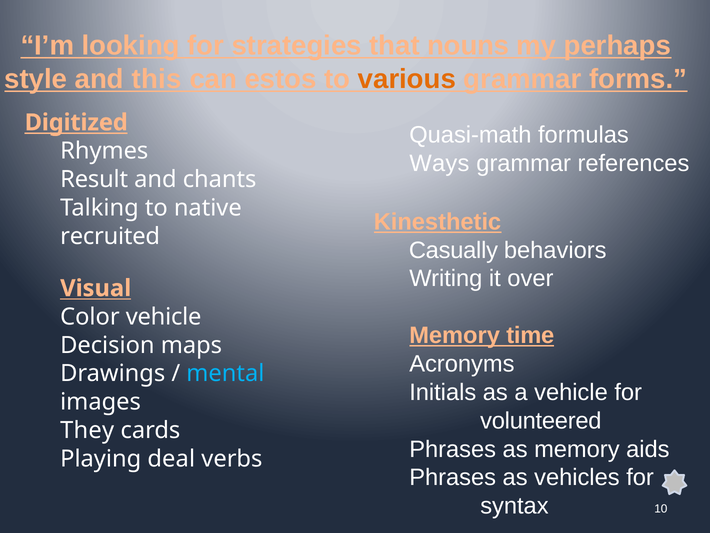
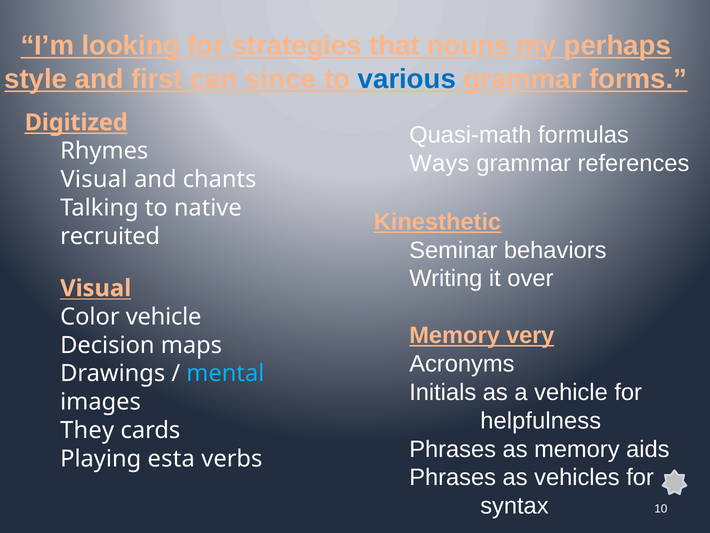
this: this -> first (157, 79)
estos: estos -> since (280, 79)
various colour: orange -> blue (407, 79)
Result: Result -> Visual (94, 179)
Casually: Casually -> Seminar (453, 250)
time: time -> very (530, 335)
volunteered: volunteered -> helpfulness (541, 420)
deal: deal -> esta (171, 458)
